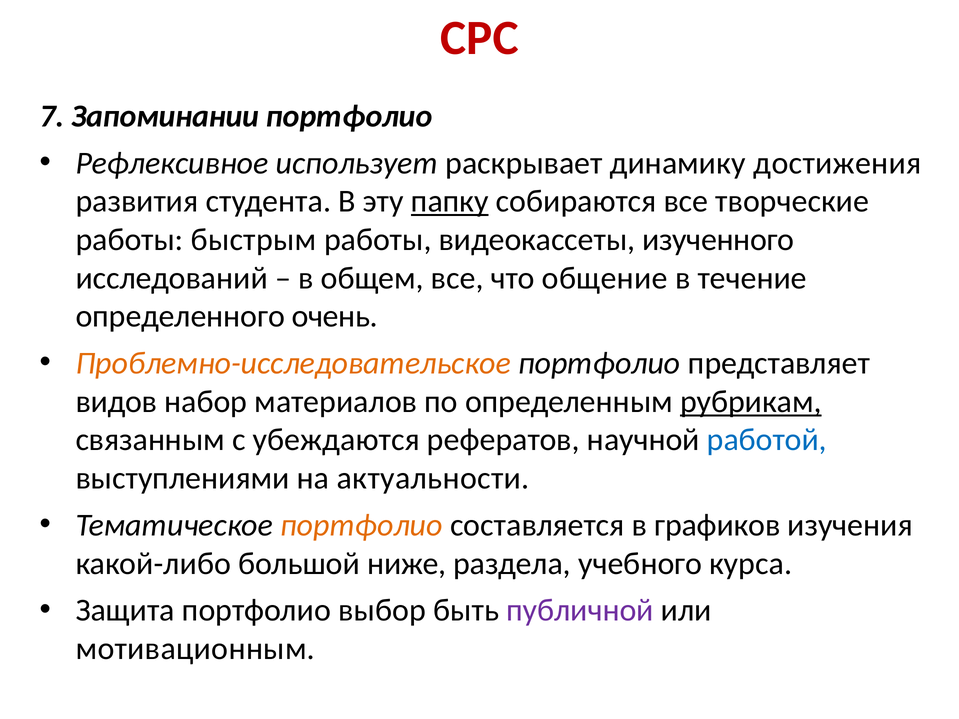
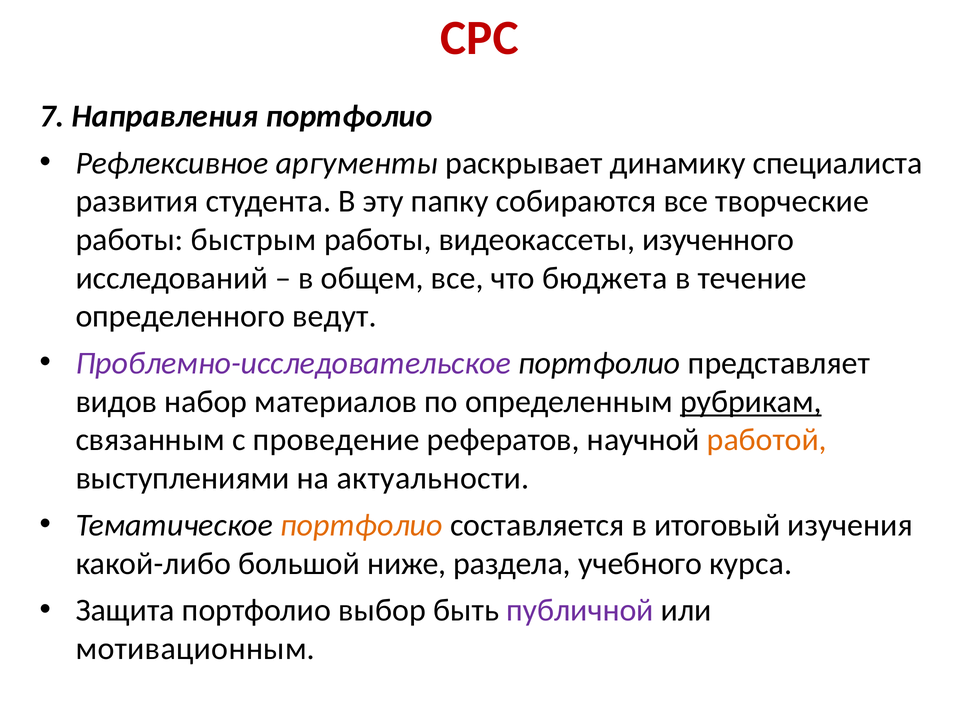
Запоминании: Запоминании -> Направления (165, 116)
использует: использует -> аргументы (357, 163)
достижения: достижения -> специалиста (838, 163)
папку underline: present -> none (450, 201)
общение: общение -> бюджета (605, 278)
очень: очень -> ведут (334, 316)
Проблемно-исследовательское colour: orange -> purple (293, 363)
убеждаются: убеждаются -> проведение (336, 440)
работой colour: blue -> orange (767, 440)
графиков: графиков -> итоговый (717, 525)
